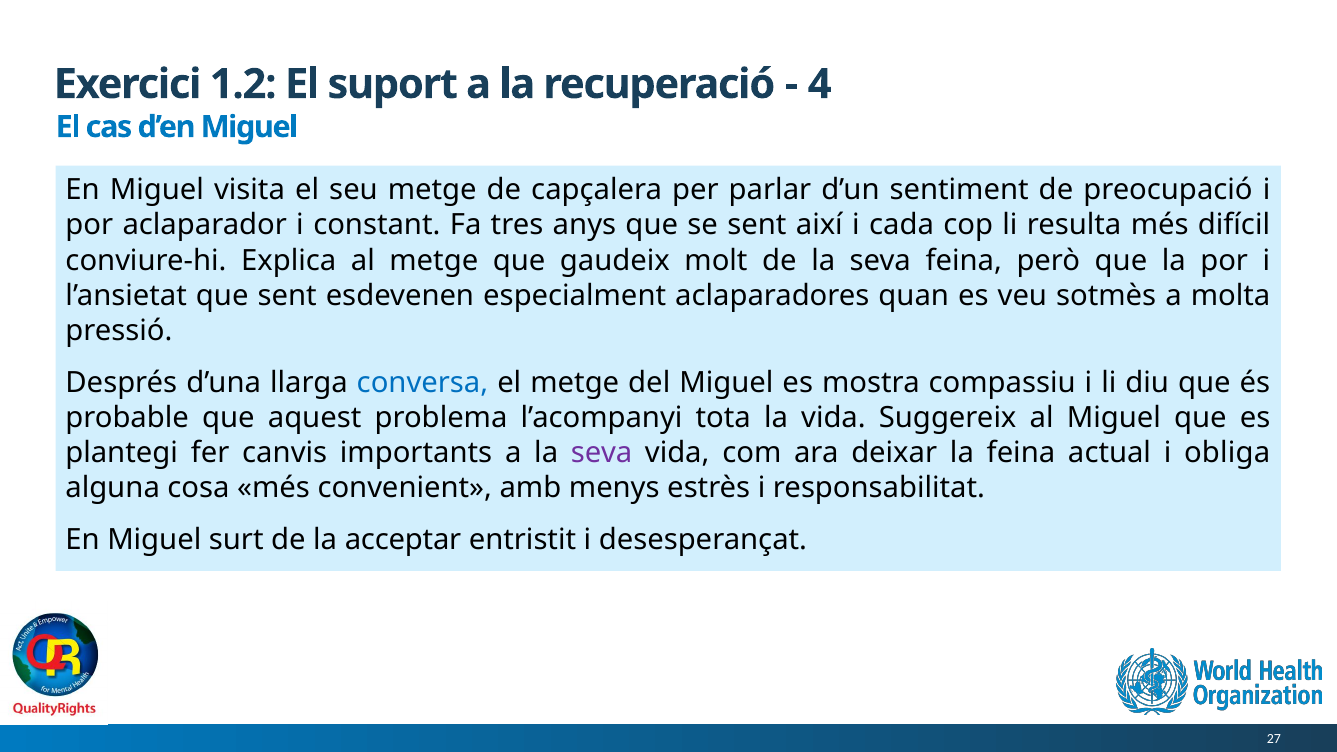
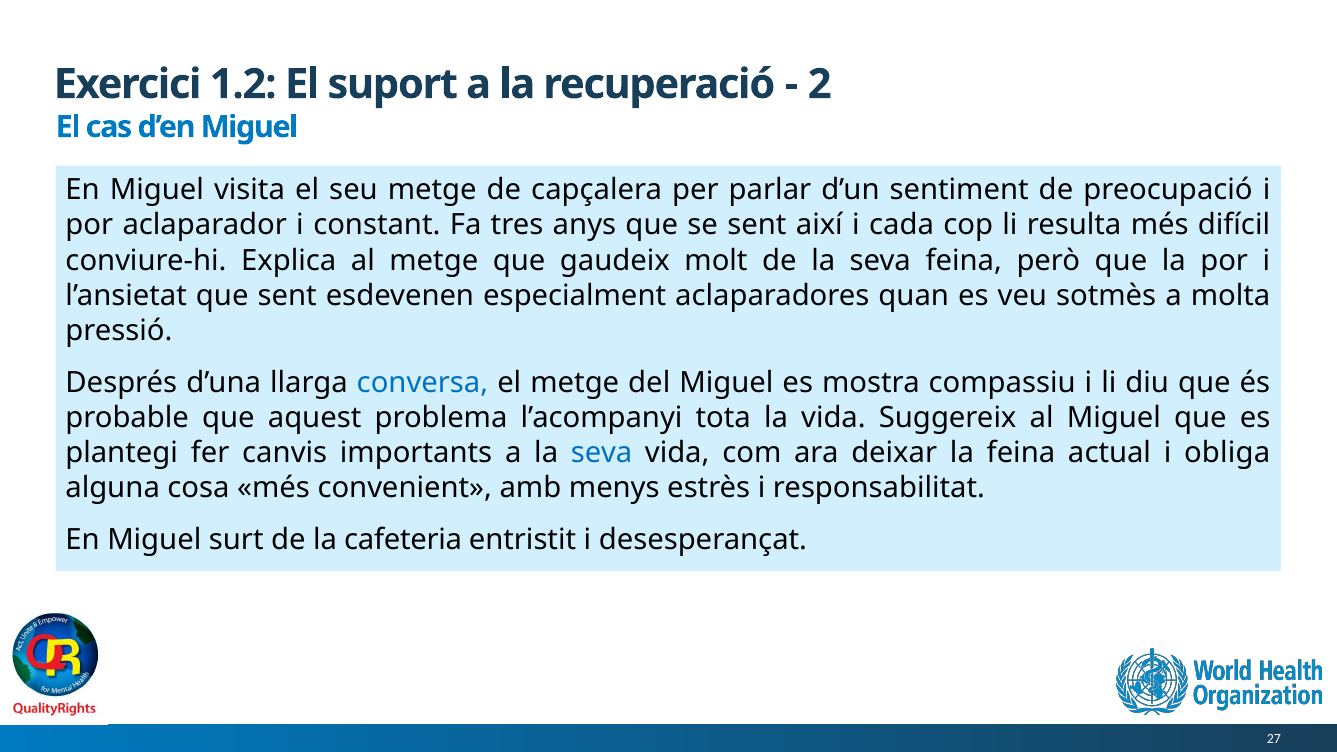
4: 4 -> 2 (820, 84)
seva colour: purple -> blue (602, 453)
acceptar: acceptar -> cafeteria (403, 540)
